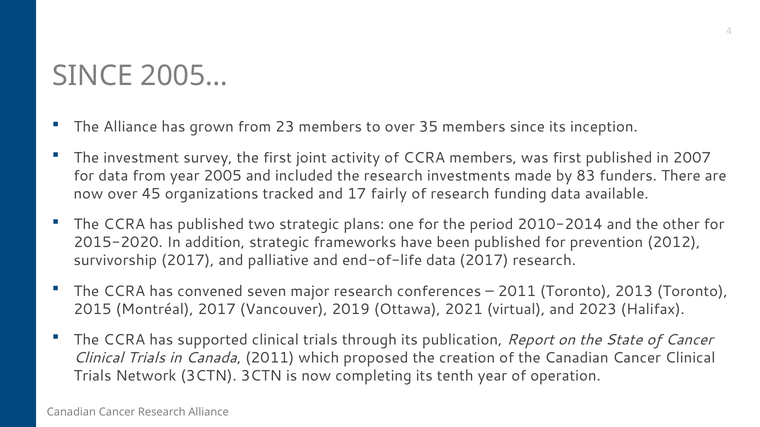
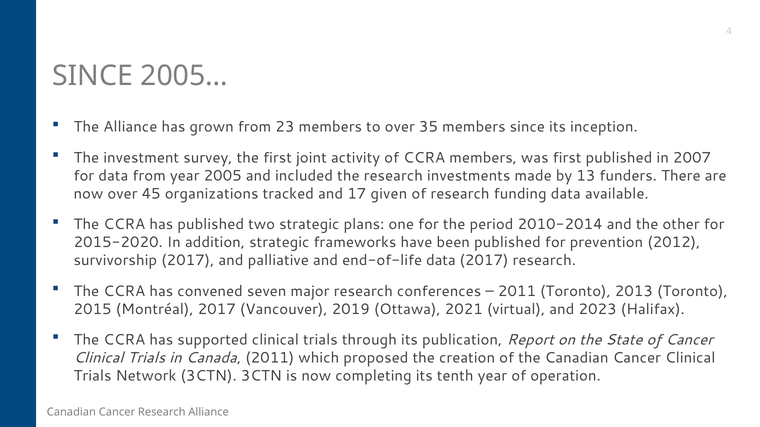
83: 83 -> 13 (586, 176)
fairly: fairly -> given (389, 194)
